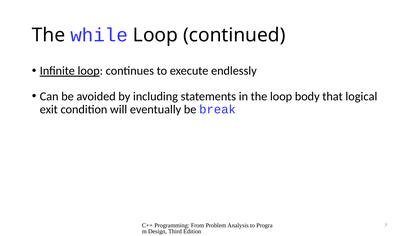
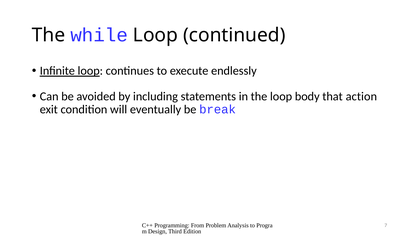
logical: logical -> action (361, 96)
